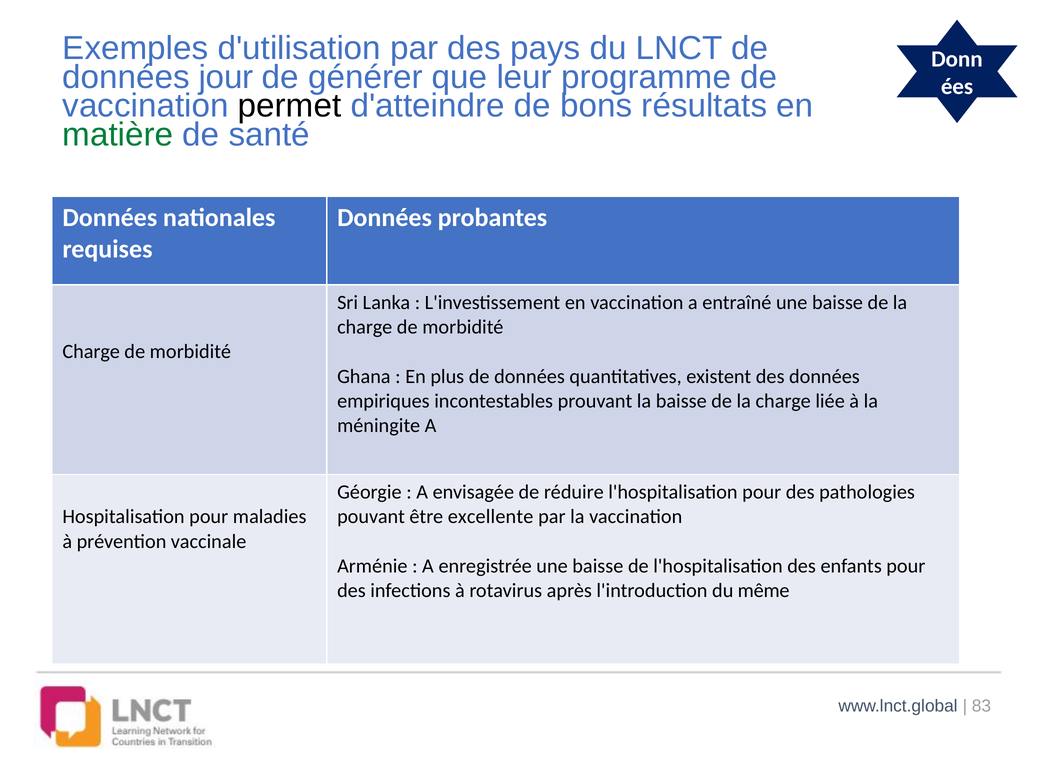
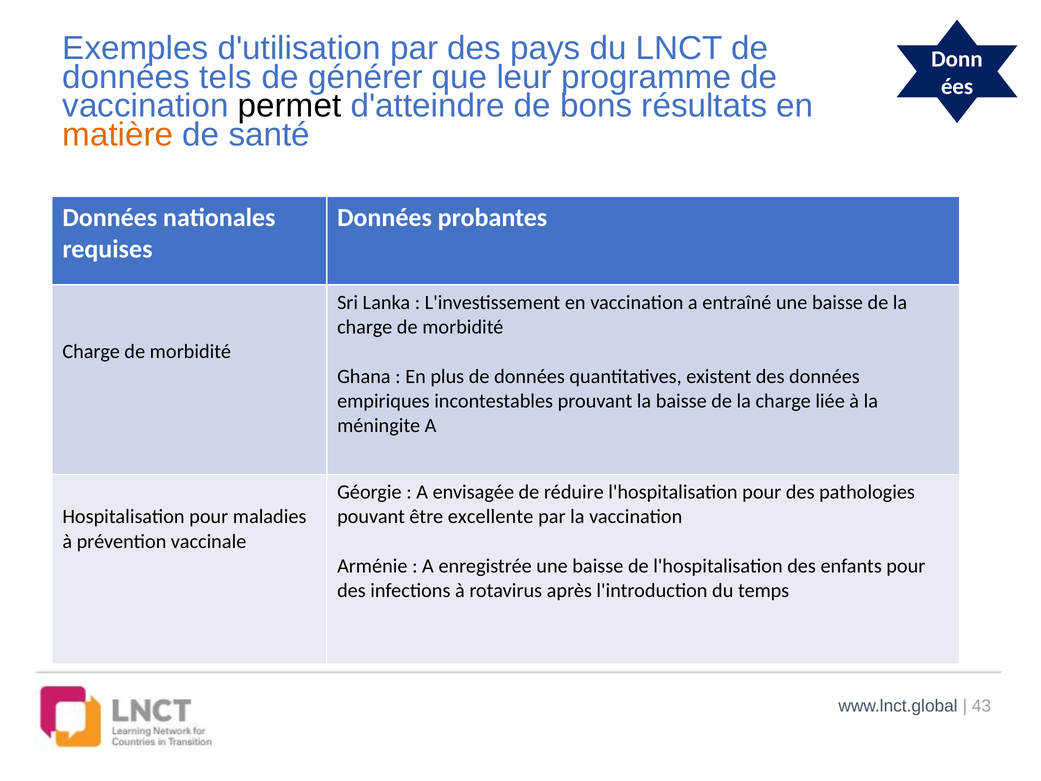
jour: jour -> tels (226, 77)
matière colour: green -> orange (118, 135)
même: même -> temps (764, 591)
83: 83 -> 43 (981, 706)
